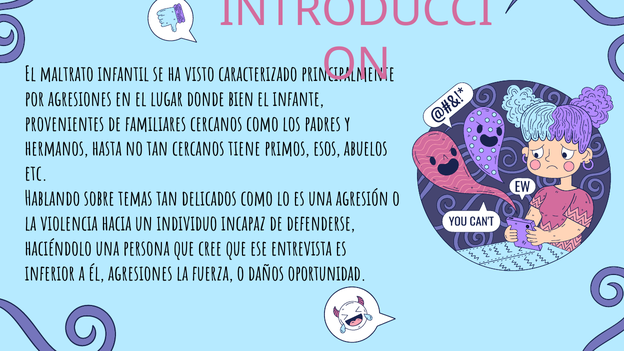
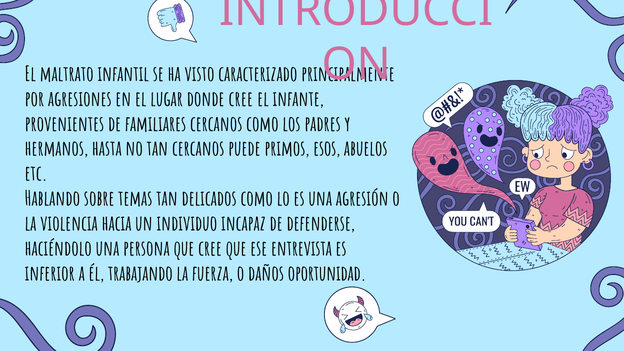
donde bien: bien -> cree (241, 99)
tiene: tiene -> puede (244, 149)
él agresiones: agresiones -> trabajando (140, 274)
